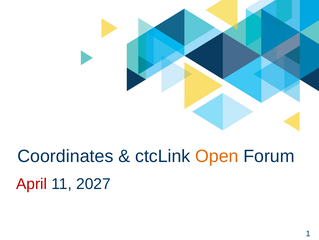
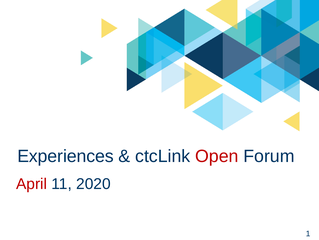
Coordinates: Coordinates -> Experiences (65, 156)
Open colour: orange -> red (217, 156)
2027: 2027 -> 2020 (93, 183)
